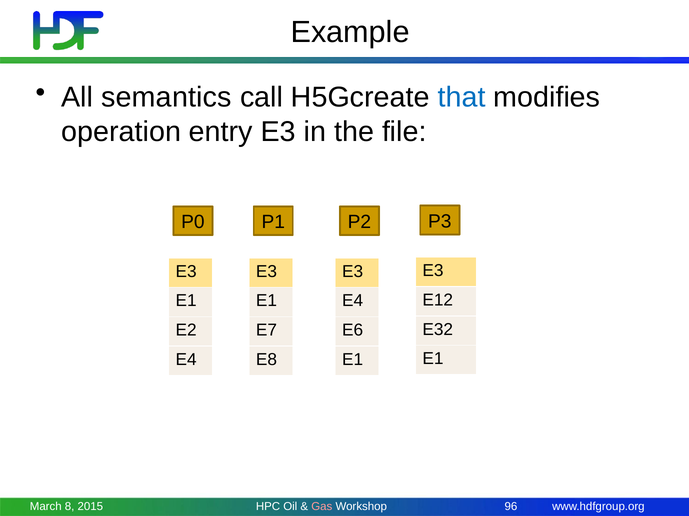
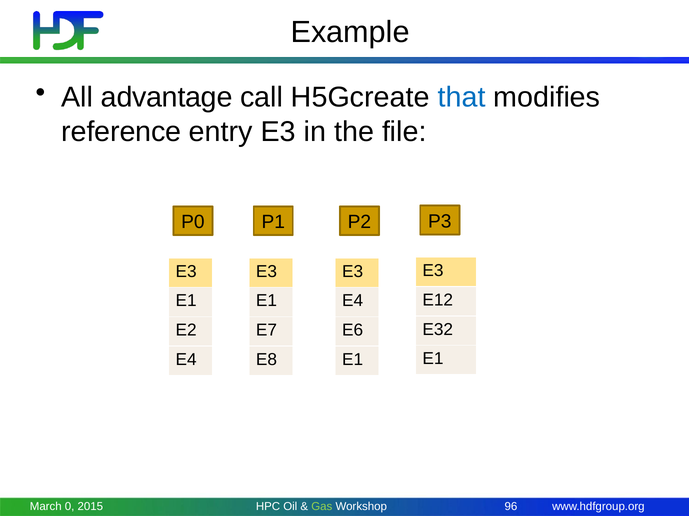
semantics: semantics -> advantage (167, 97)
operation: operation -> reference (121, 132)
8: 8 -> 0 (70, 507)
Gas colour: pink -> light green (322, 507)
